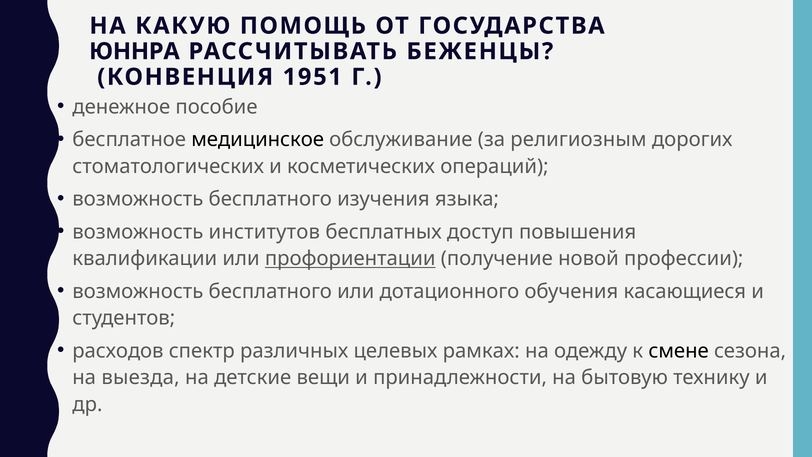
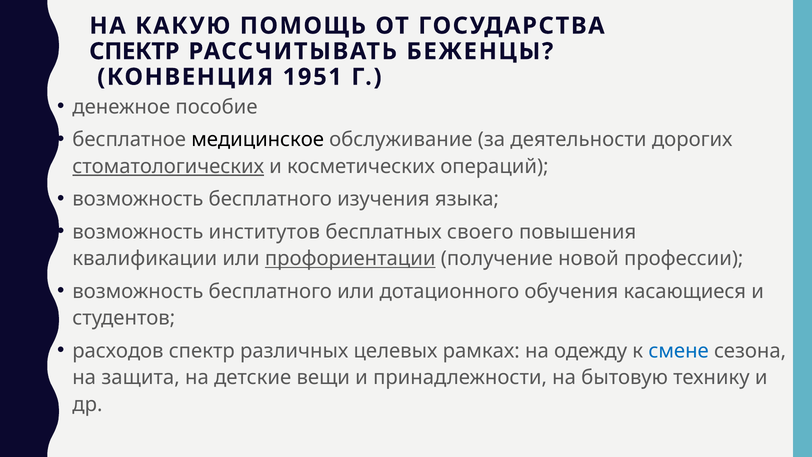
ЮННРА: ЮННРА -> СПЕКТР (134, 51)
религиозным: религиозным -> деятельности (578, 140)
стоматологических underline: none -> present (168, 166)
доступ: доступ -> своего (480, 232)
смене colour: black -> blue (679, 351)
выезда: выезда -> защита (141, 377)
